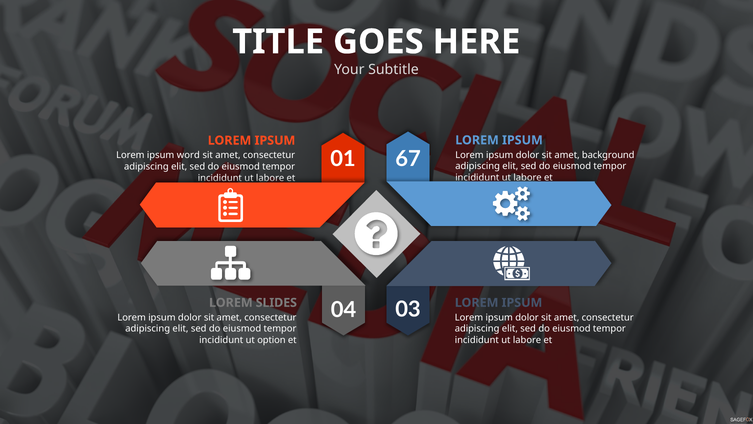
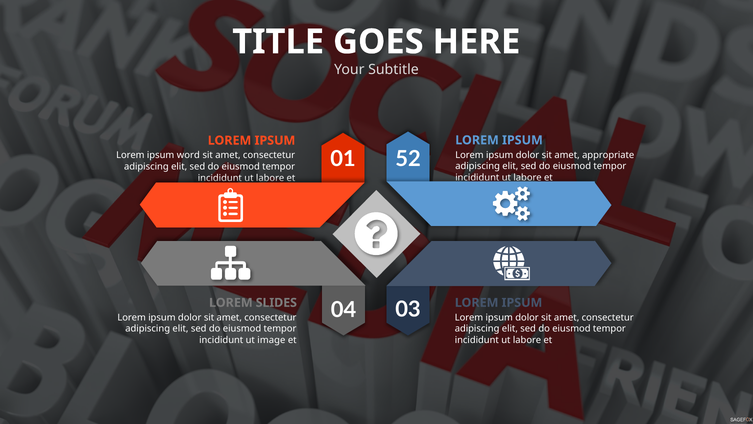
67: 67 -> 52 (408, 159)
background: background -> appropriate (608, 155)
option: option -> image (271, 340)
